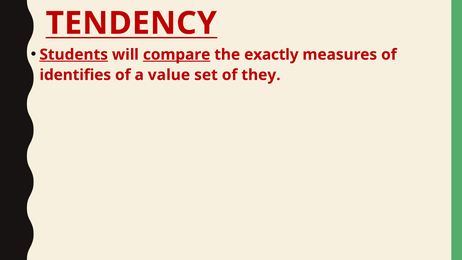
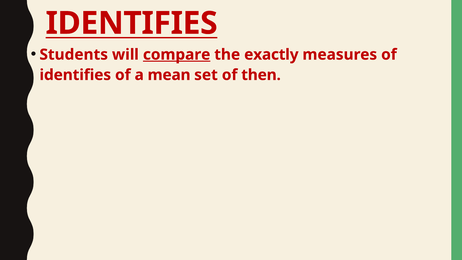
TENDENCY: TENDENCY -> IDENTIFIES (132, 23)
Students underline: present -> none (74, 55)
value: value -> mean (169, 75)
they: they -> then (261, 75)
